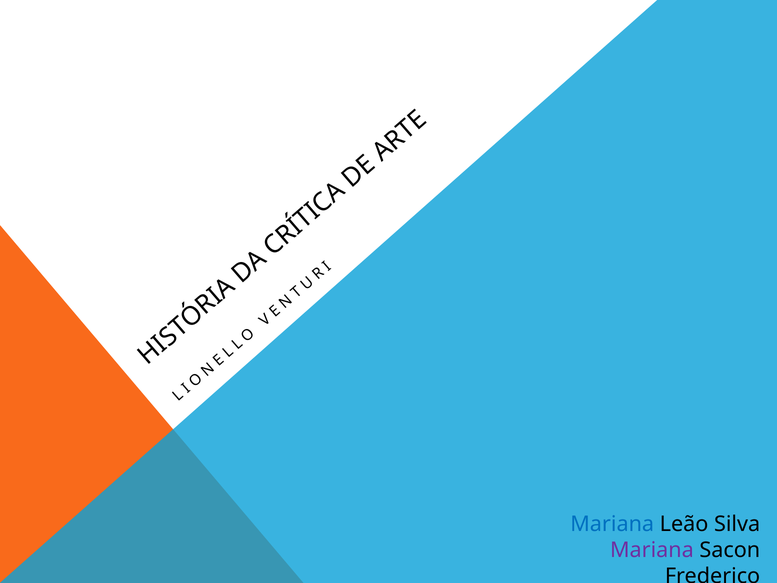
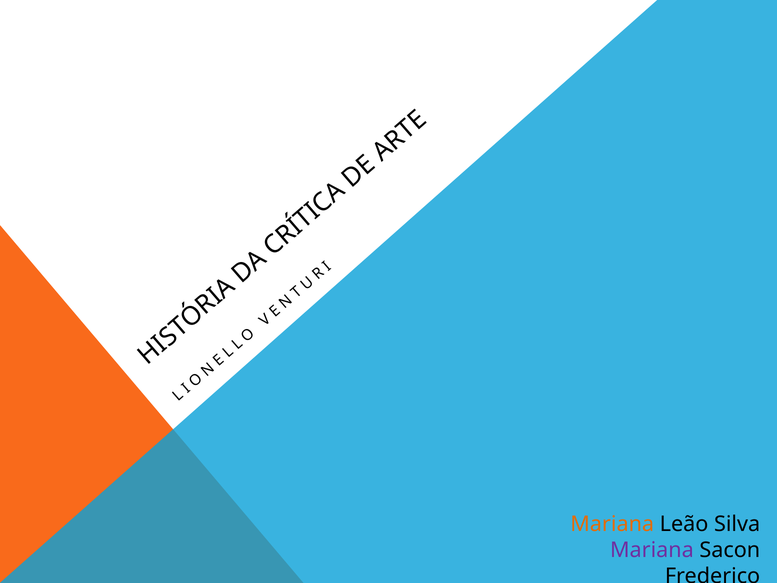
Mariana colour: blue -> orange (612, 524)
